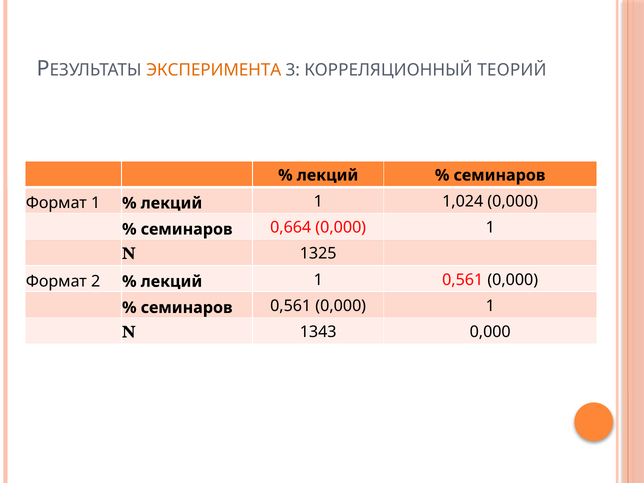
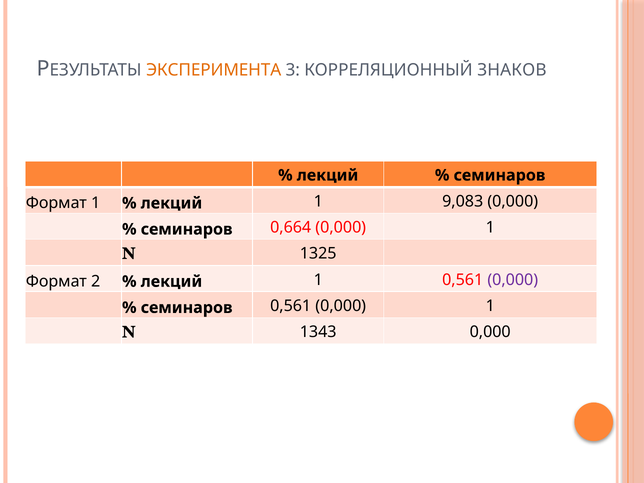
ТЕОРИЙ: ТЕОРИЙ -> ЗНАКОВ (512, 70)
1,024: 1,024 -> 9,083 (463, 201)
0,000 colour: black -> purple (513, 280)
